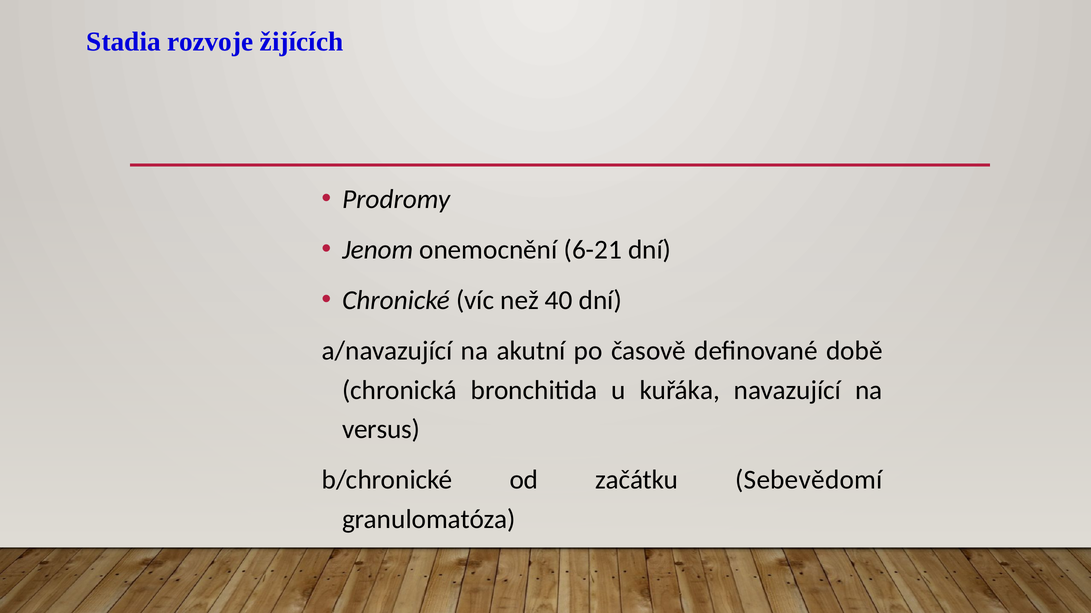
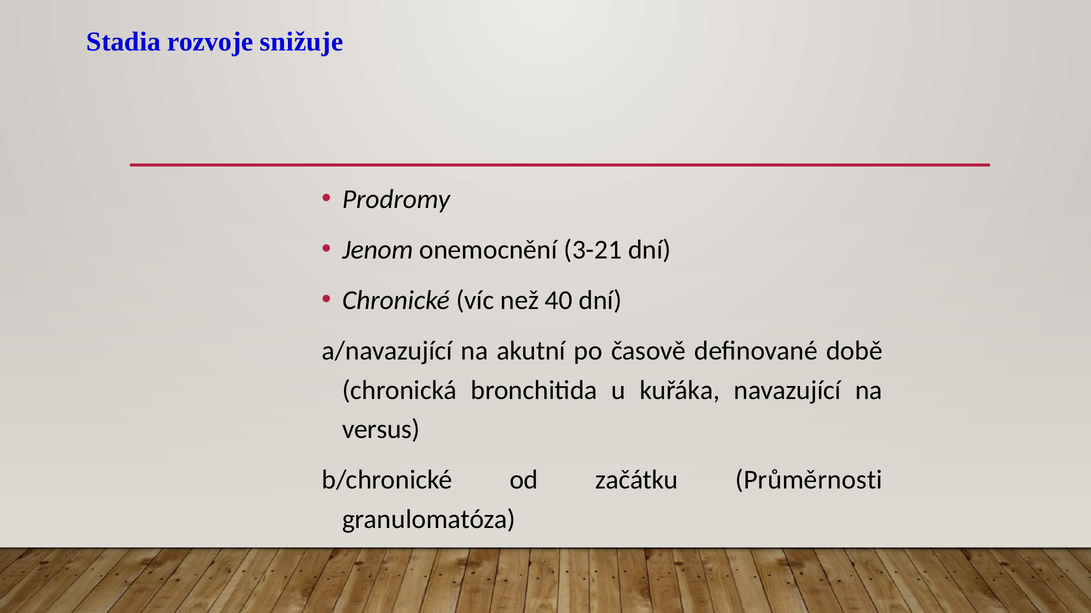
žijících: žijících -> snižuje (302, 42)
6-21: 6-21 -> 3-21 (593, 250)
Sebevědomí: Sebevědomí -> Průměrnosti (809, 480)
